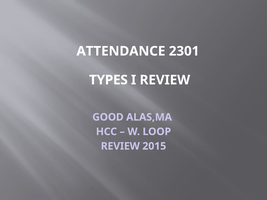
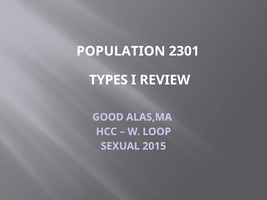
ATTENDANCE: ATTENDANCE -> POPULATION (121, 51)
REVIEW: REVIEW -> SEXUAL (120, 146)
